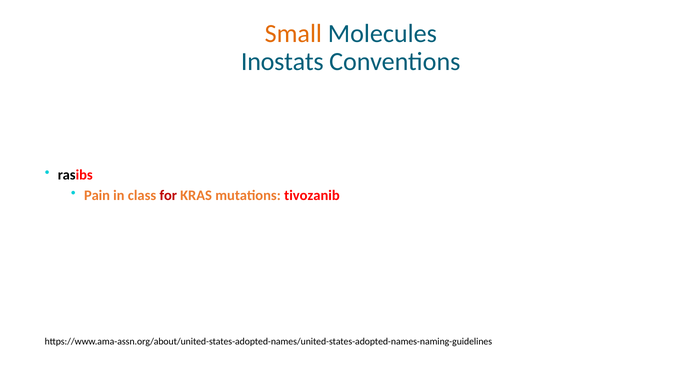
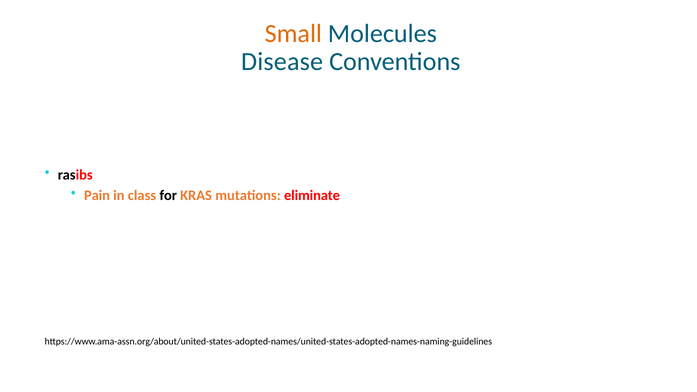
Inostats: Inostats -> Disease (282, 62)
for colour: red -> black (168, 196)
tivozanib: tivozanib -> eliminate (312, 196)
